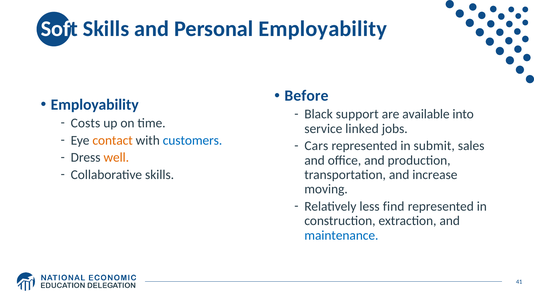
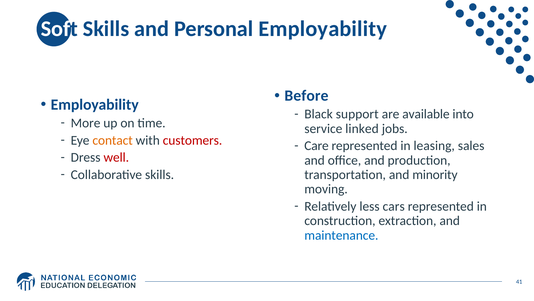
Costs: Costs -> More (86, 123)
customers colour: blue -> red (193, 140)
Cars: Cars -> Care (317, 146)
submit: submit -> leasing (434, 146)
well colour: orange -> red (116, 157)
increase: increase -> minority (435, 174)
find: find -> cars (394, 206)
